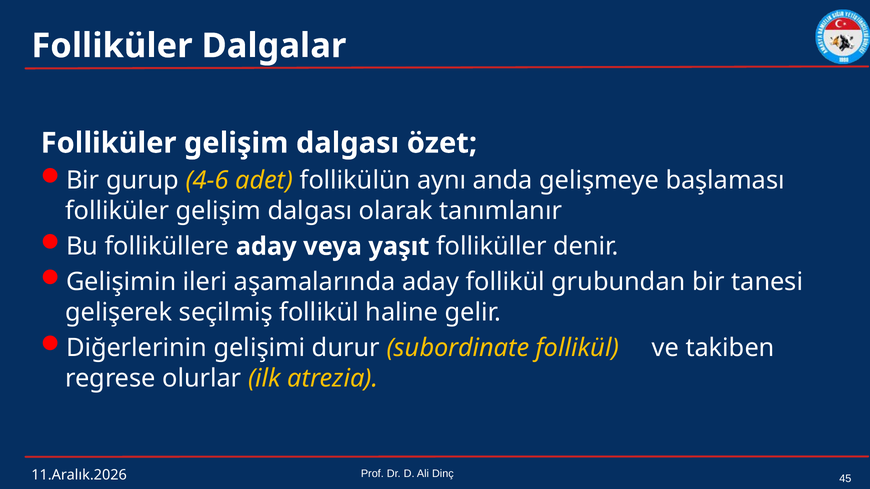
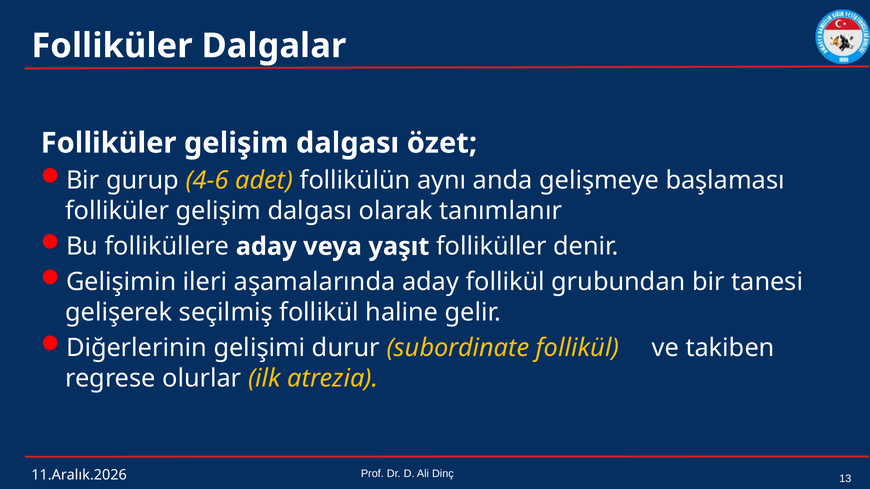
45: 45 -> 13 (845, 479)
